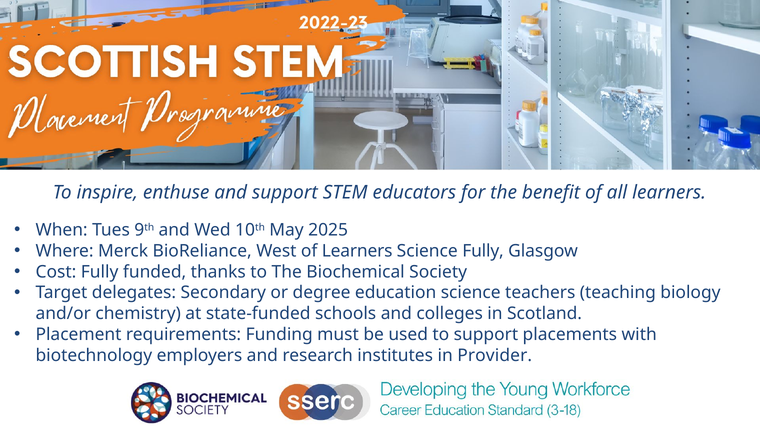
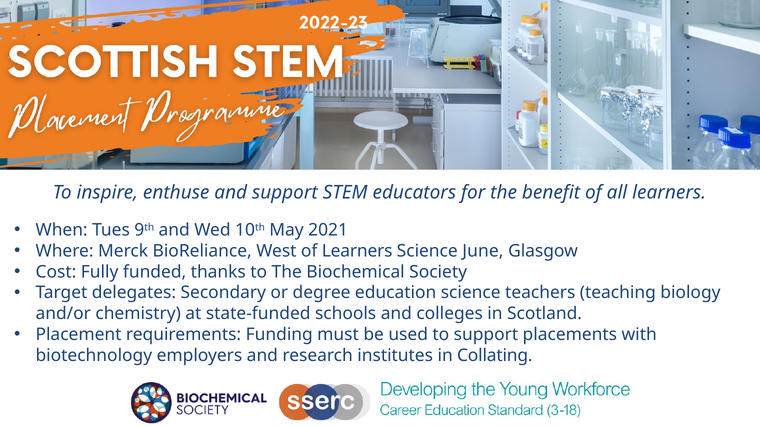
2025: 2025 -> 2021 (328, 230)
Science Fully: Fully -> June (483, 251)
Provider: Provider -> Collating (495, 356)
